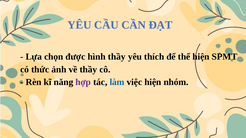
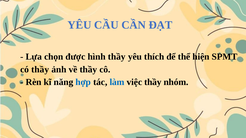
có thức: thức -> thầy (40, 70)
hợp colour: purple -> blue (83, 82)
việc hiện: hiện -> thầy (153, 82)
